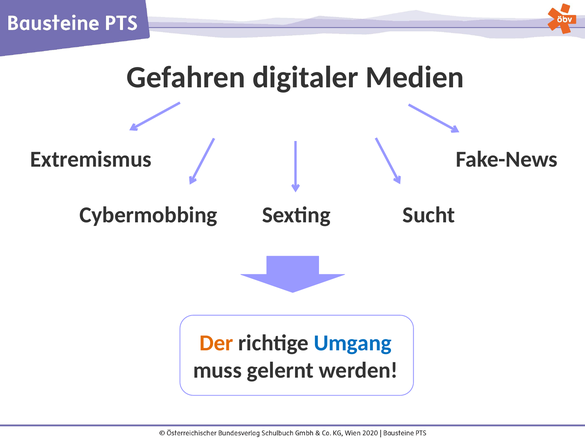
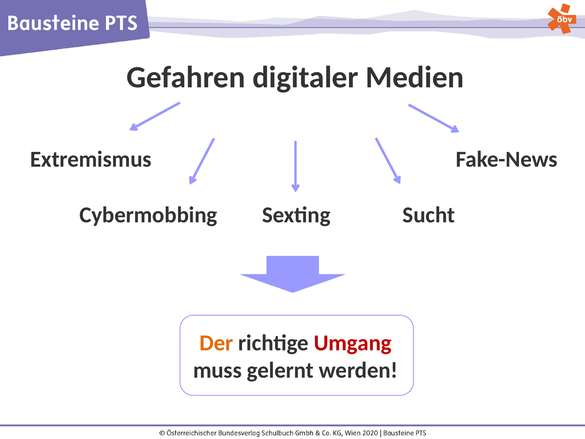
Umgang colour: blue -> red (353, 343)
